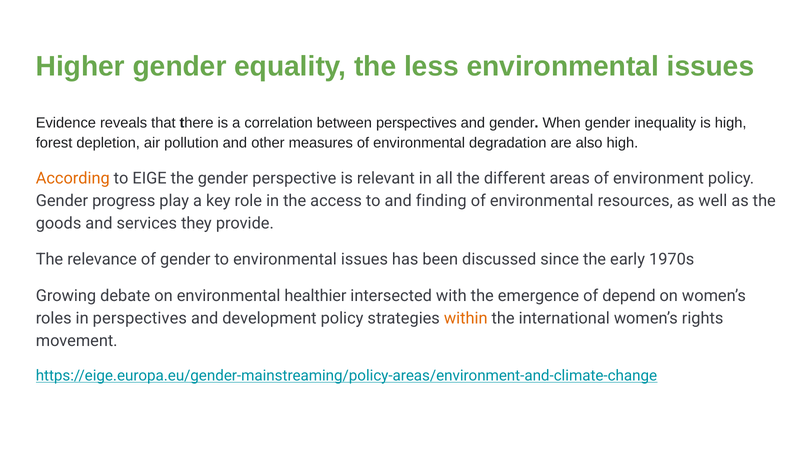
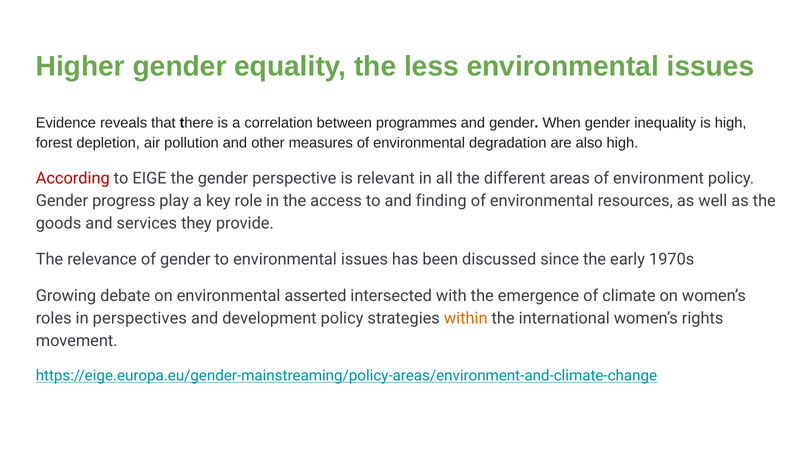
between perspectives: perspectives -> programmes (416, 123)
According colour: orange -> red (73, 178)
healthier: healthier -> asserted (315, 295)
depend: depend -> climate (629, 295)
